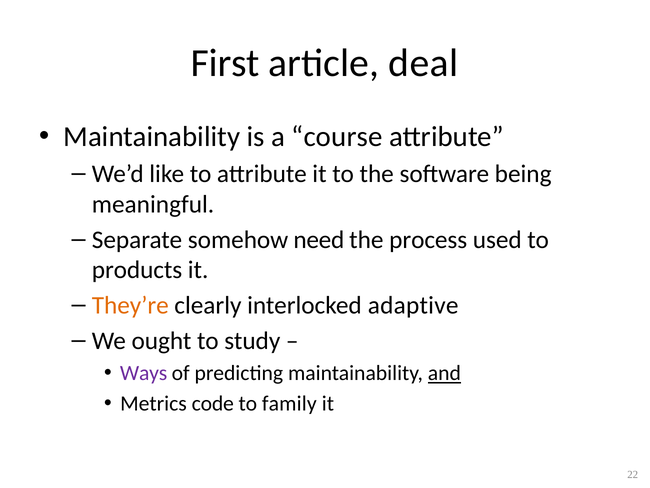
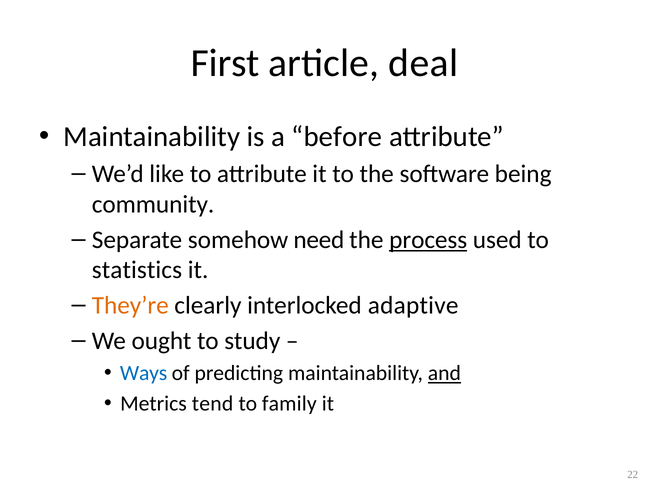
course: course -> before (337, 136)
meaningful: meaningful -> community (153, 204)
process underline: none -> present (428, 239)
products: products -> statistics (137, 270)
Ways colour: purple -> blue (144, 373)
code: code -> tend (213, 403)
